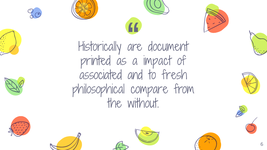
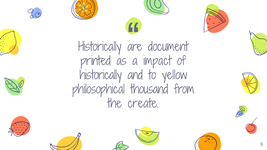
associated: associated -> historically (101, 76)
fresh: fresh -> yellow (175, 76)
compare: compare -> thousand (149, 90)
without: without -> create (143, 104)
